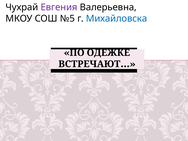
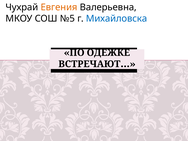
Евгения colour: purple -> orange (59, 7)
